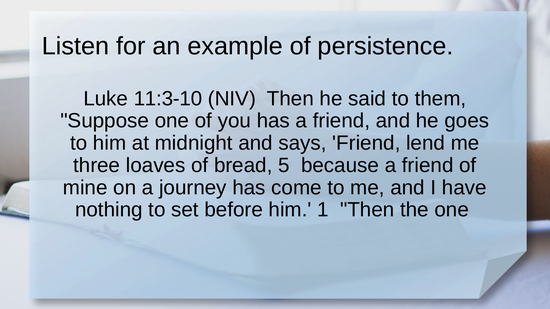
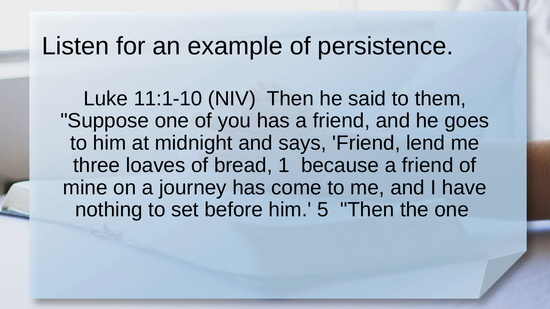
11:3-10: 11:3-10 -> 11:1-10 (168, 99)
5: 5 -> 1 (284, 166)
1: 1 -> 5 (323, 210)
